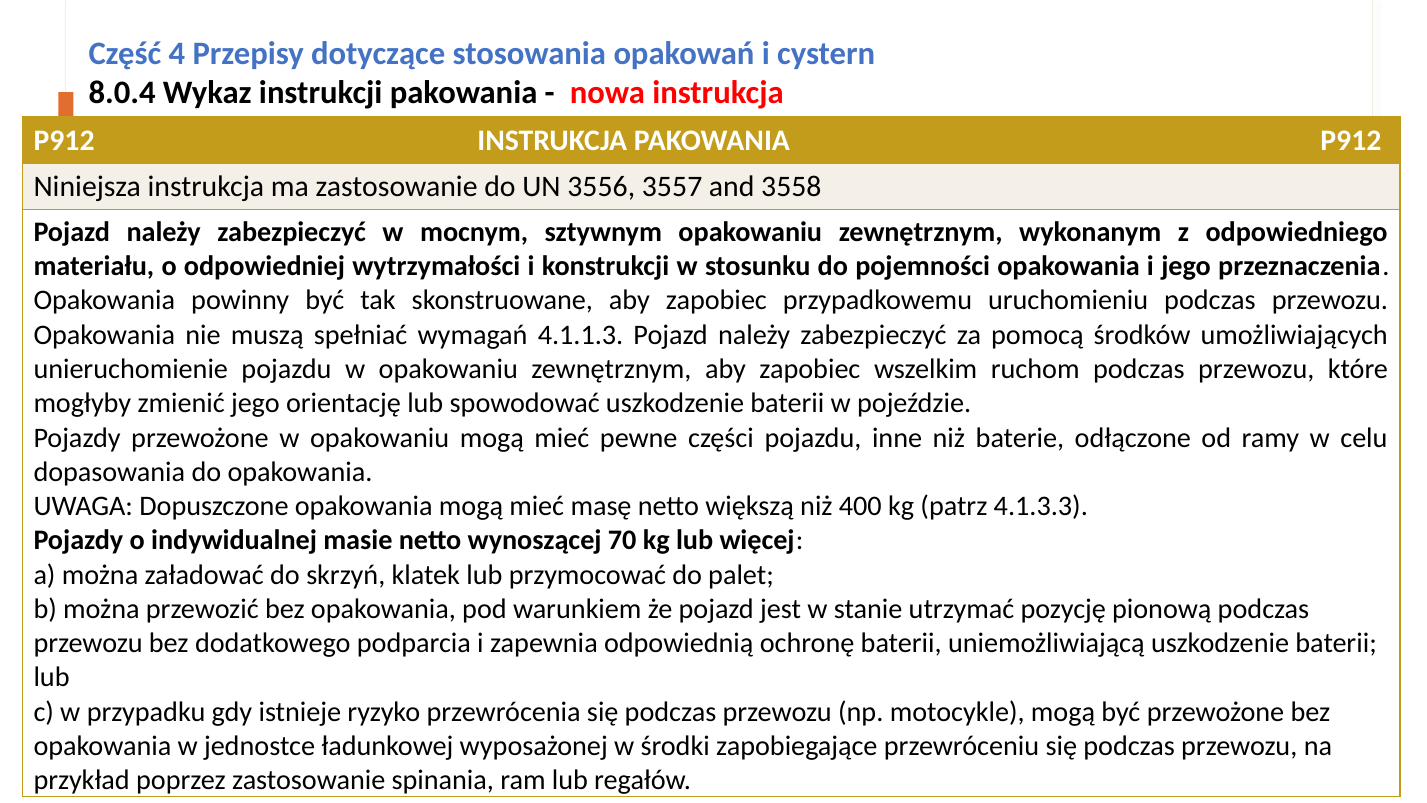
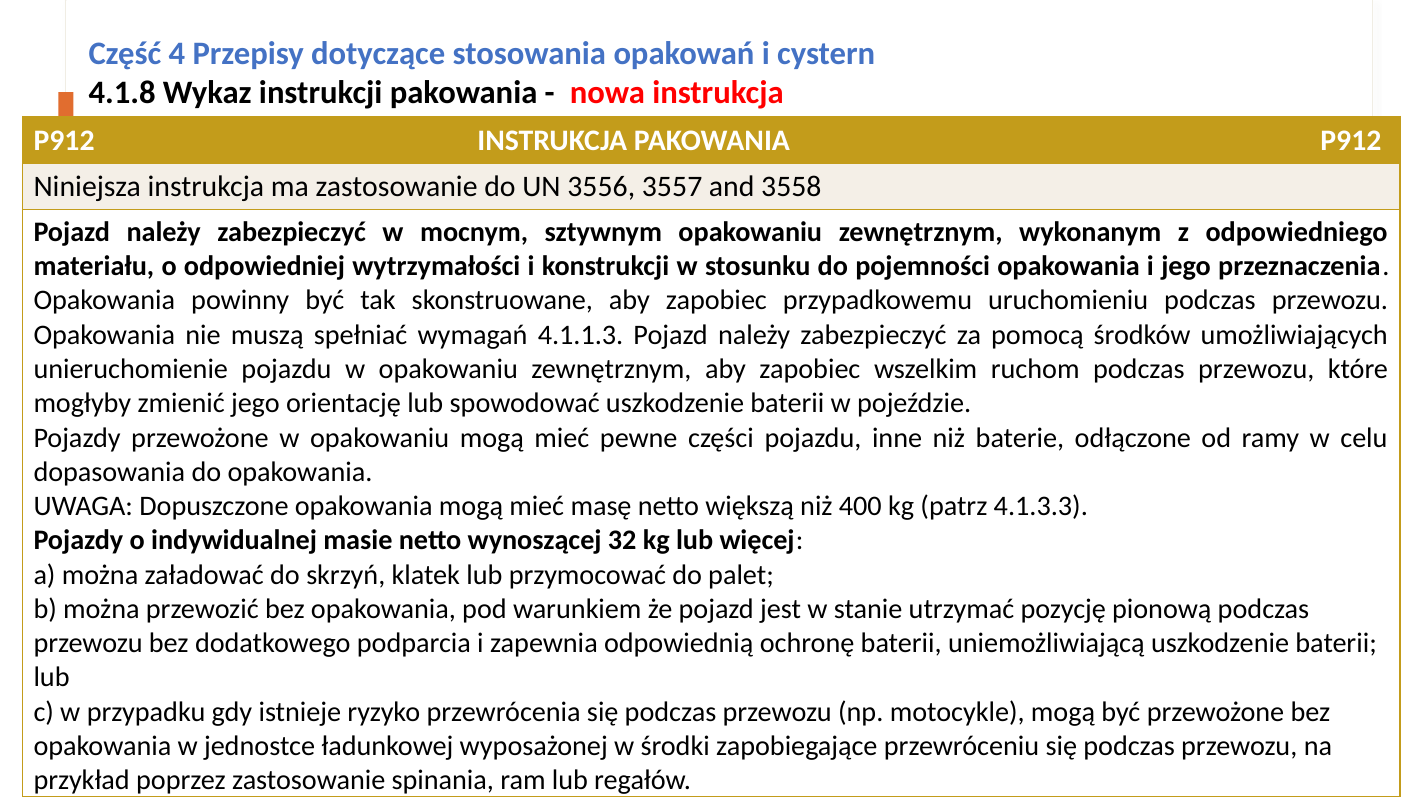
8.0.4: 8.0.4 -> 4.1.8 (122, 93)
70: 70 -> 32 (622, 540)
